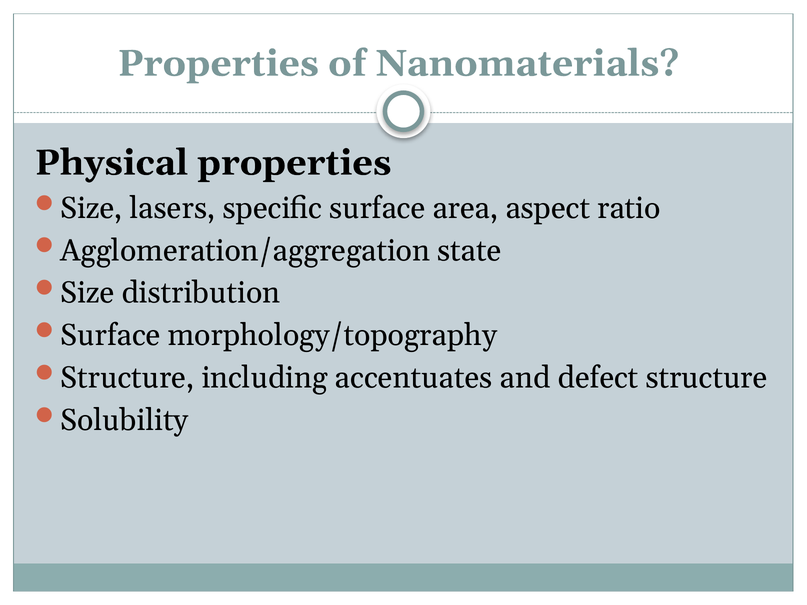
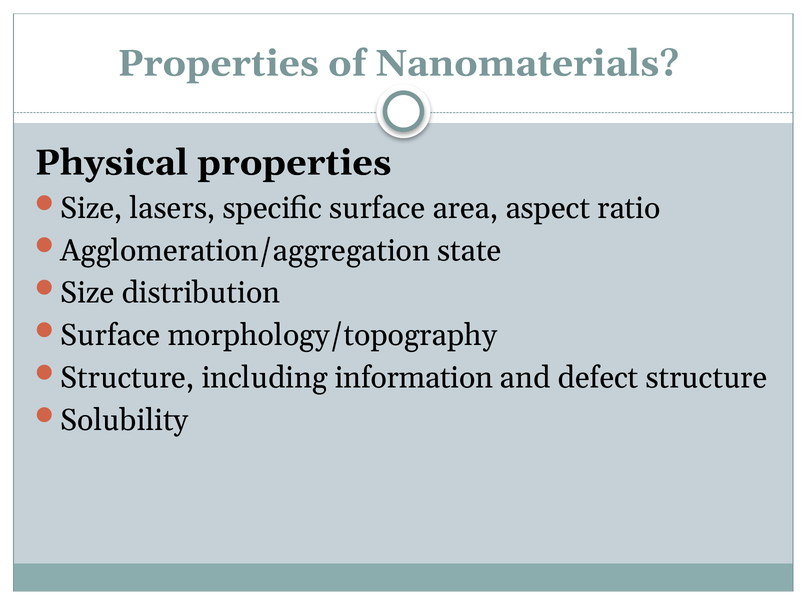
accentuates: accentuates -> information (414, 378)
